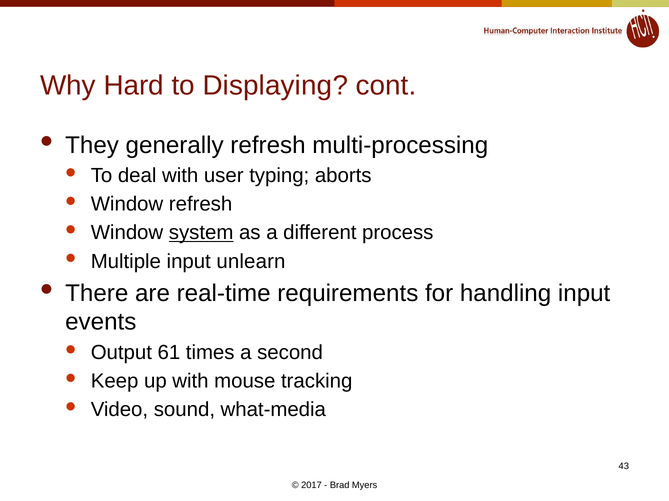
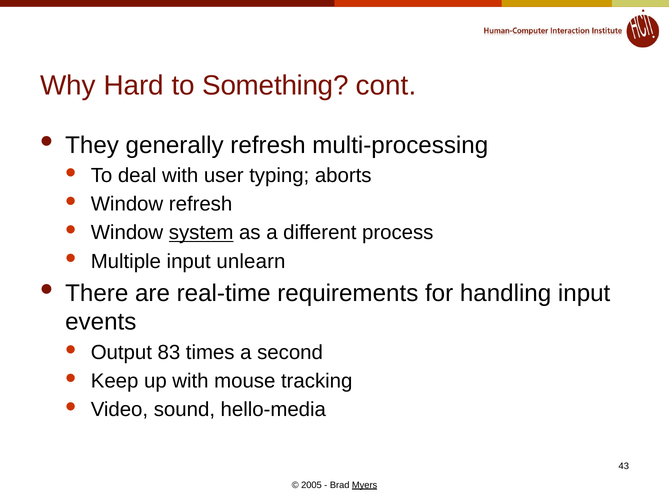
Displaying: Displaying -> Something (276, 86)
61: 61 -> 83 (169, 353)
what-media: what-media -> hello-media (273, 410)
2017: 2017 -> 2005 (311, 486)
Myers underline: none -> present (365, 486)
